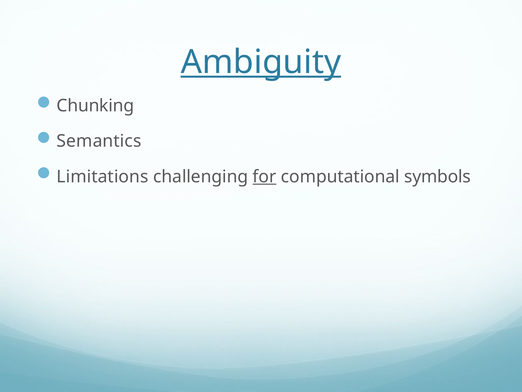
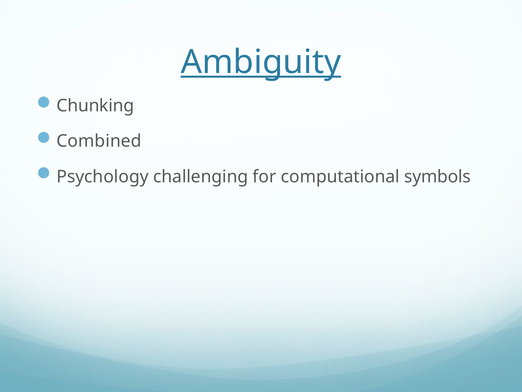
Semantics: Semantics -> Combined (99, 141)
Limitations: Limitations -> Psychology (103, 176)
for underline: present -> none (264, 176)
